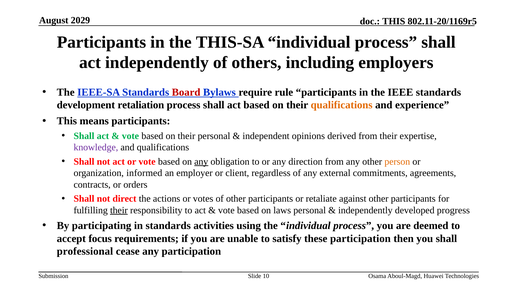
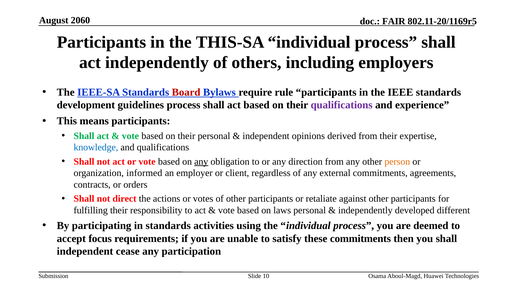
2029: 2029 -> 2060 (80, 20)
THIS: THIS -> FAIR (394, 21)
retaliation: retaliation -> guidelines (141, 105)
qualifications colour: orange -> purple (342, 105)
knowledge colour: purple -> blue (96, 148)
their underline: present -> none (119, 211)
progress: progress -> different (453, 211)
these participation: participation -> commitments (361, 239)
professional: professional -> independent (85, 252)
